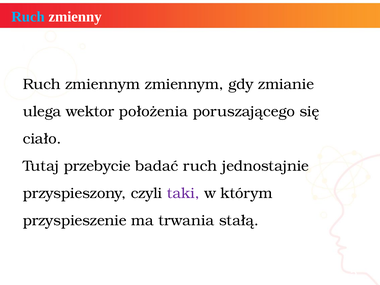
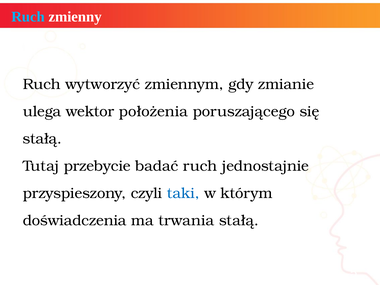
Ruch zmiennym: zmiennym -> wytworzyć (103, 84)
ciało: ciało -> stałą (42, 139)
taki colour: purple -> blue (183, 193)
przyspieszenie: przyspieszenie -> doświadczenia (75, 220)
